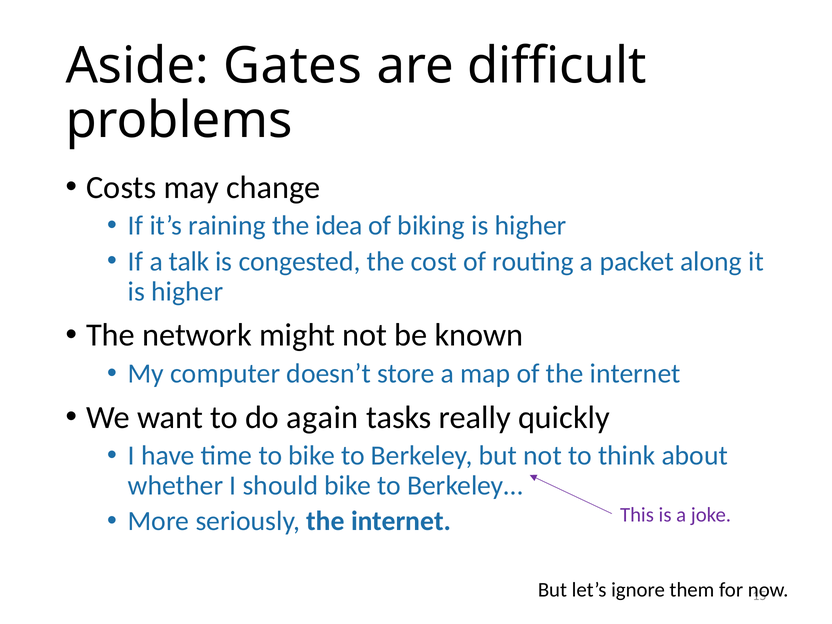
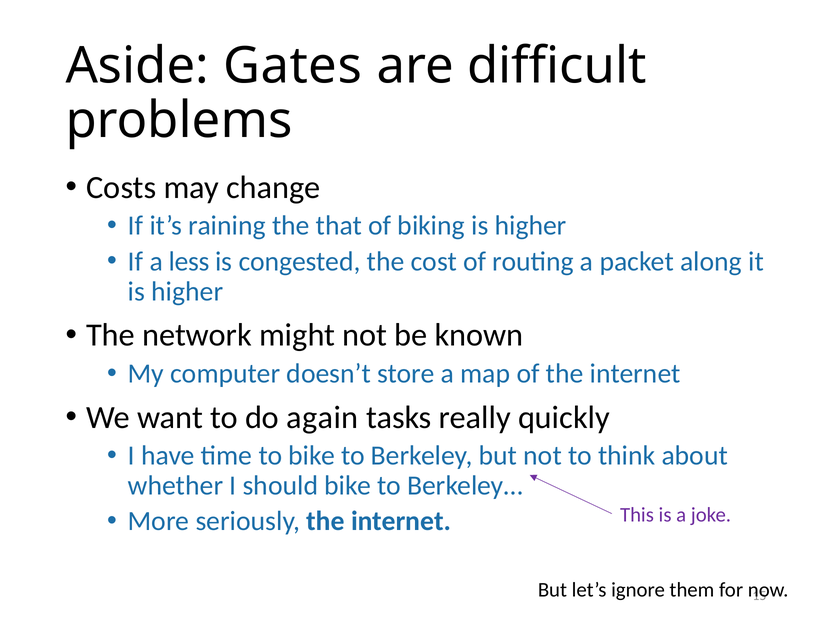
idea: idea -> that (339, 226)
talk: talk -> less (189, 261)
